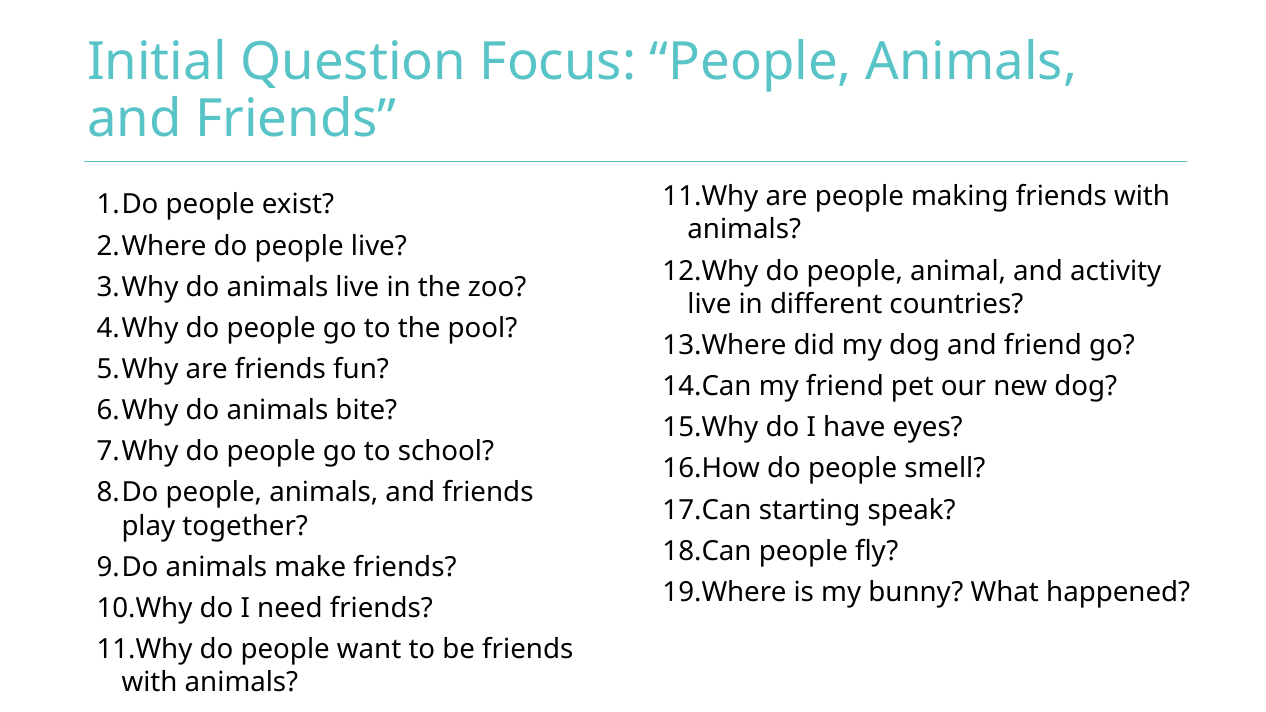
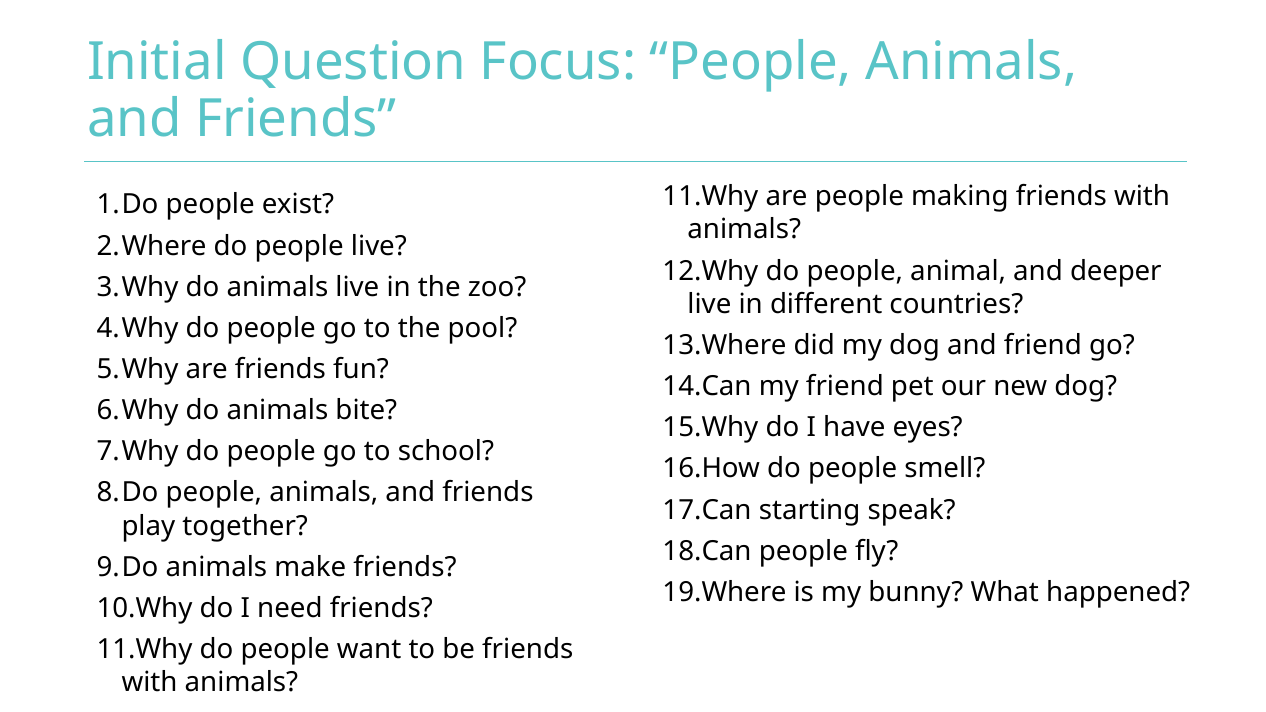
activity: activity -> deeper (1116, 271)
